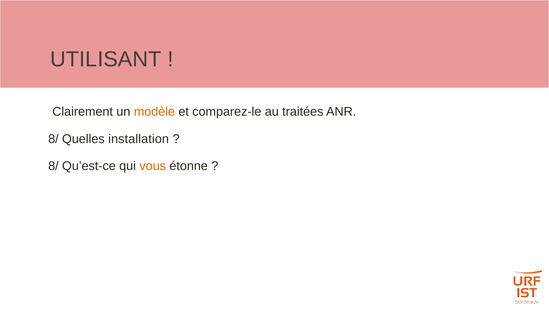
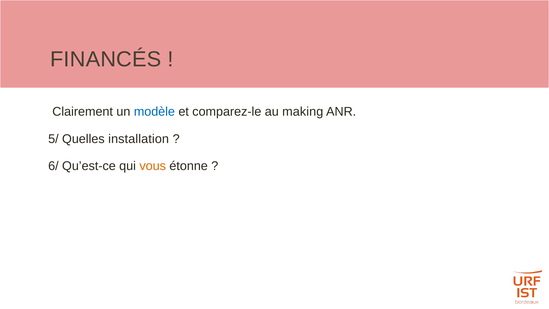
UTILISANT: UTILISANT -> FINANCÉS (106, 59)
modèle colour: orange -> blue (154, 112)
traitées: traitées -> making (303, 112)
8/: 8/ -> 5/ (53, 139)
8/: 8/ -> 6/ (53, 166)
